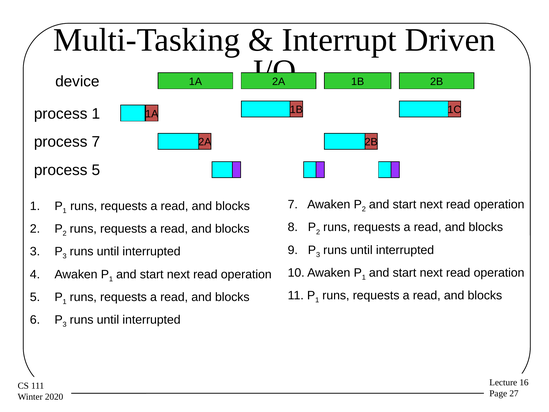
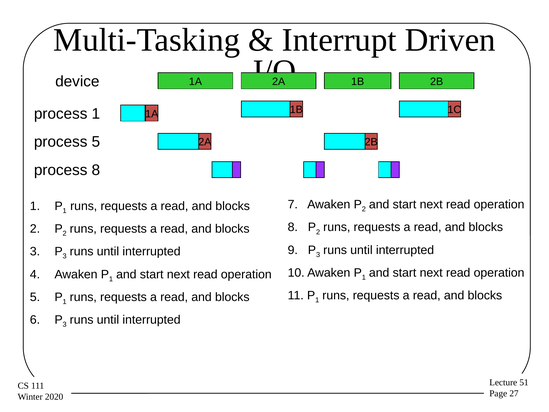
process 7: 7 -> 5 (96, 142)
process 5: 5 -> 8 (96, 170)
16: 16 -> 51 (524, 382)
